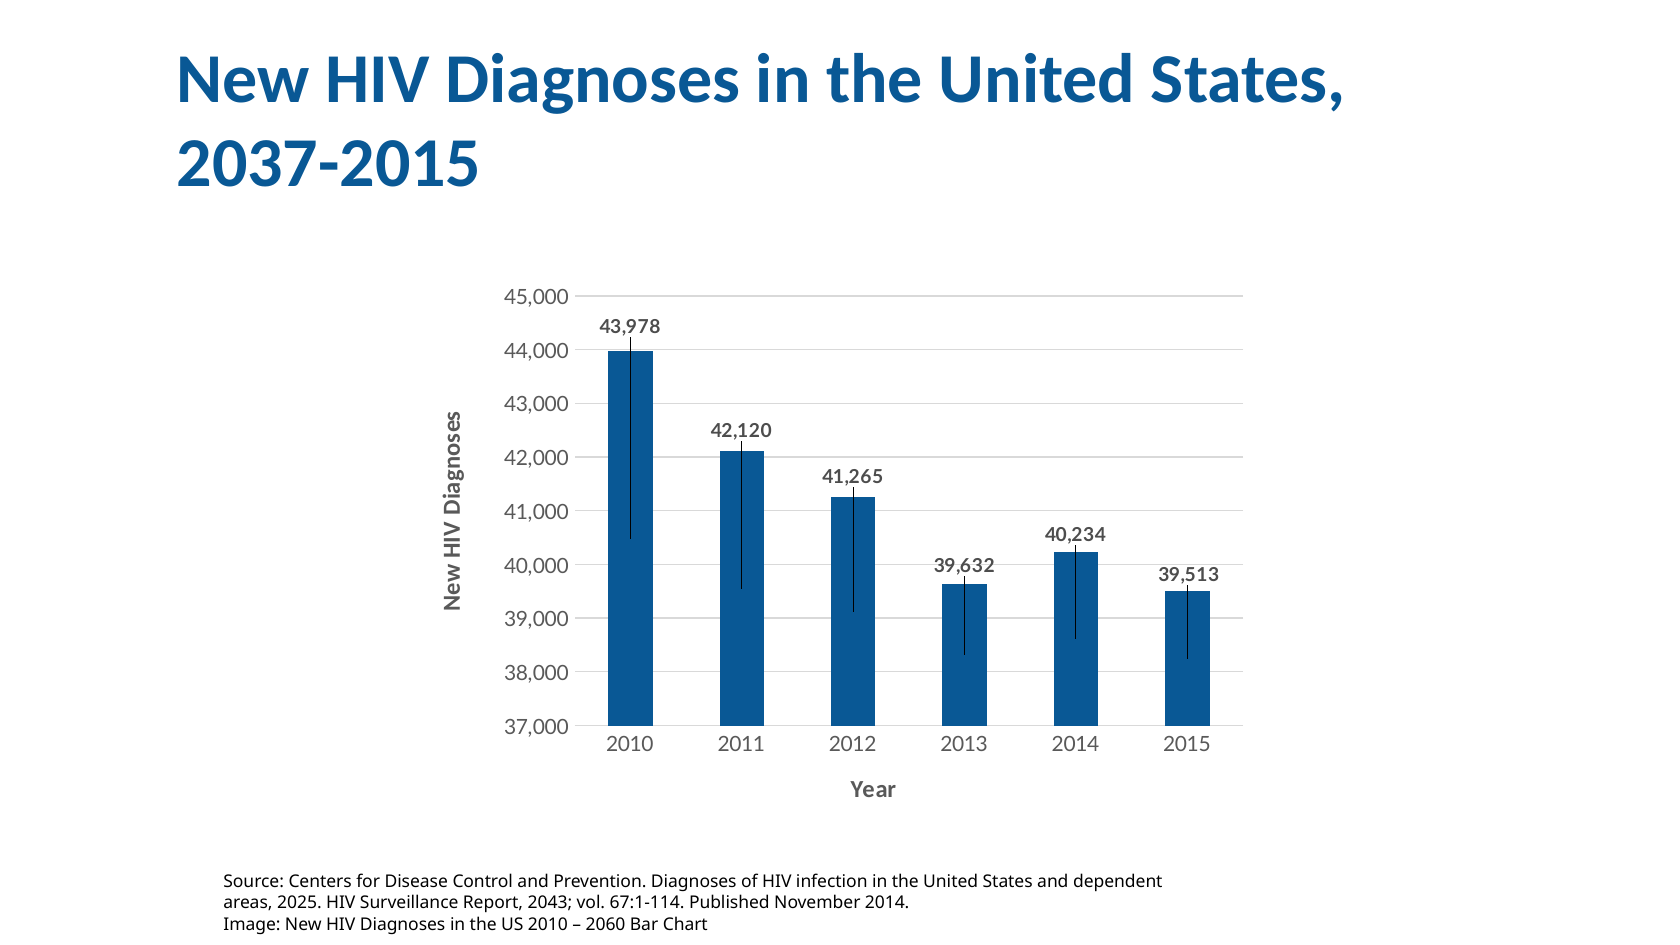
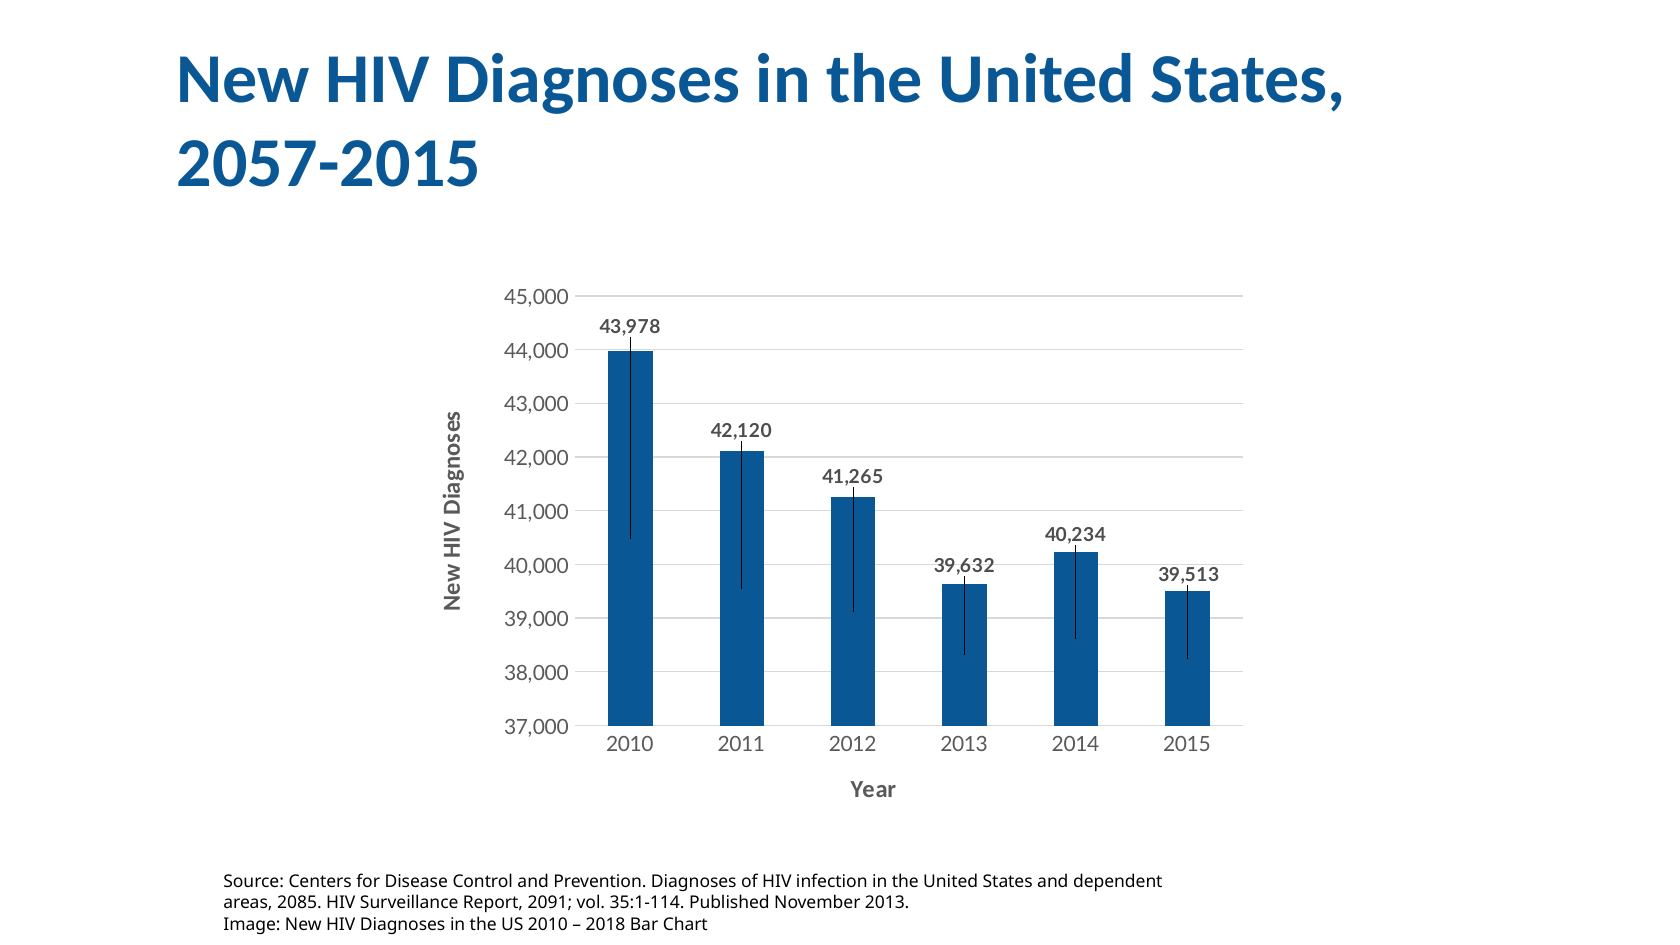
2037-2015: 2037-2015 -> 2057-2015 (329, 163)
2025: 2025 -> 2085 (299, 903)
2043: 2043 -> 2091 (550, 903)
67:1-114: 67:1-114 -> 35:1-114 (647, 903)
November 2014: 2014 -> 2013 (887, 903)
2060: 2060 -> 2018 (606, 924)
